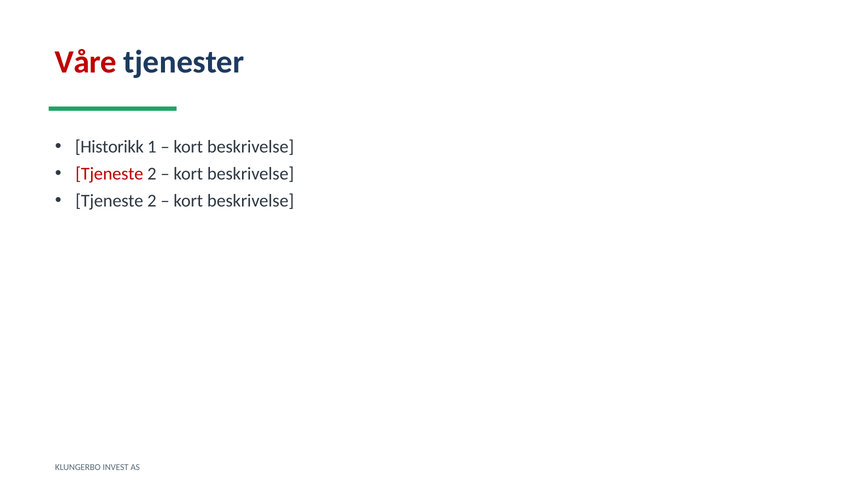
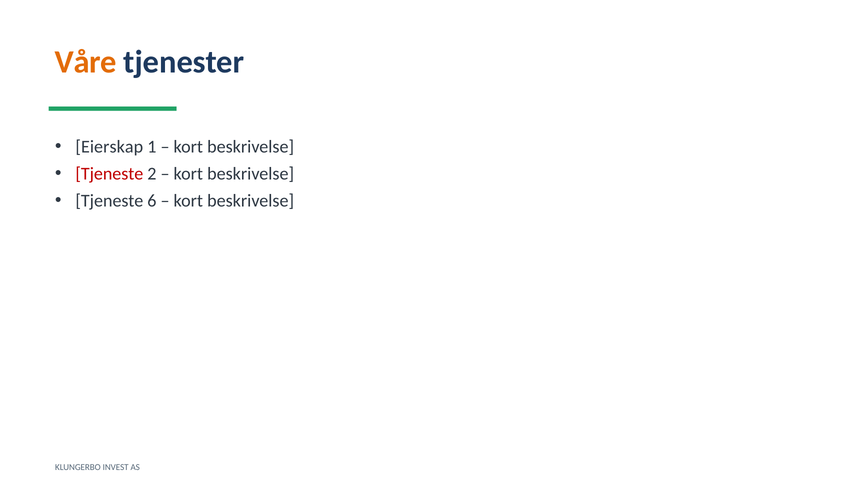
Våre colour: red -> orange (86, 62)
Historikk: Historikk -> Eierskap (109, 147)
2: 2 -> 6 (152, 201)
